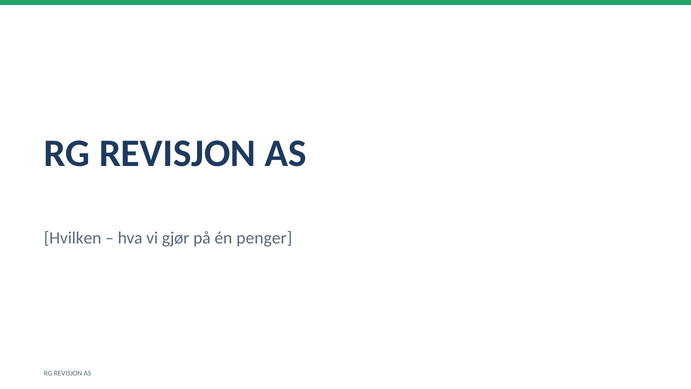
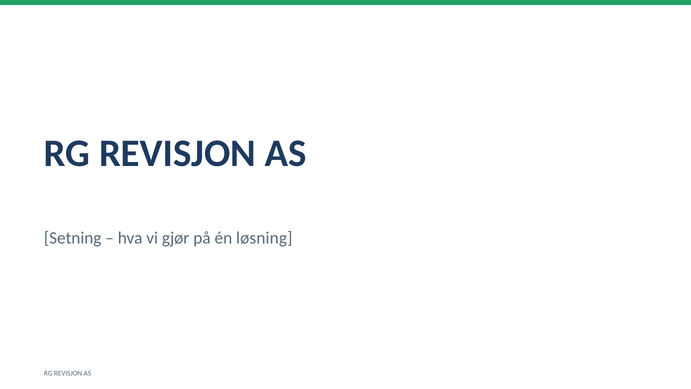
Hvilken: Hvilken -> Setning (73, 238)
penger: penger -> løsning (264, 238)
